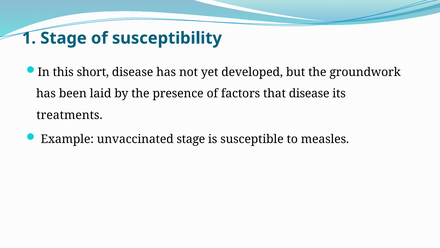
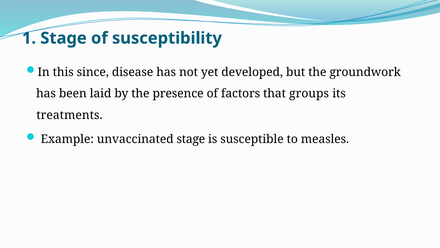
short: short -> since (93, 72)
that disease: disease -> groups (309, 93)
